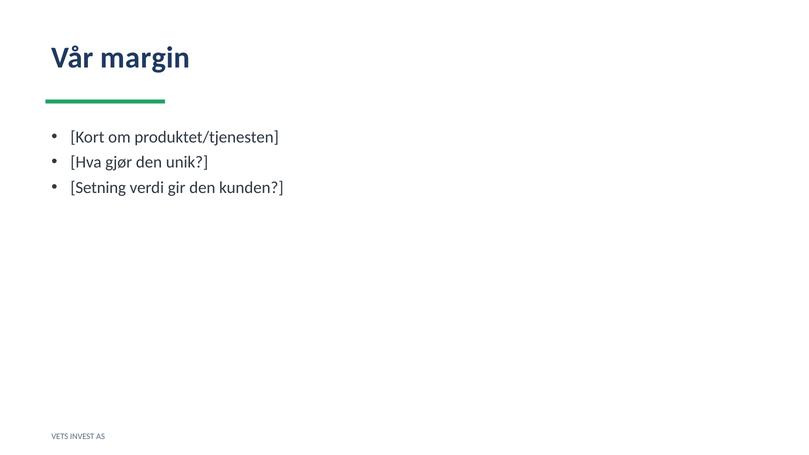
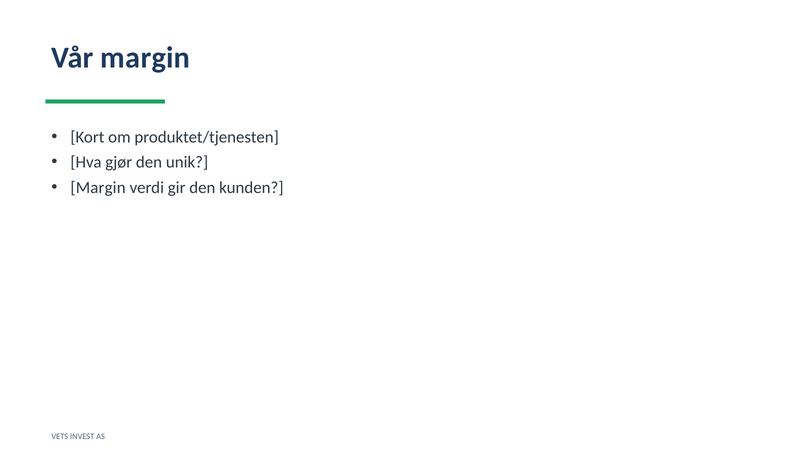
Setning: Setning -> Margin (98, 188)
